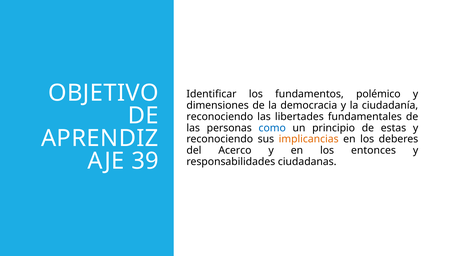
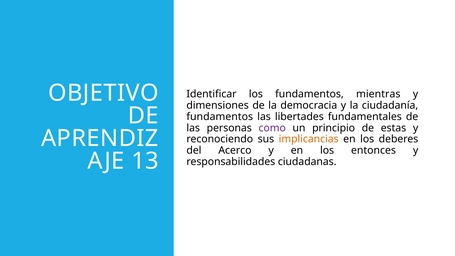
polémico: polémico -> mientras (378, 94)
reconociendo: reconociendo -> fundamentos (220, 117)
como colour: blue -> purple (272, 128)
39: 39 -> 13 (145, 161)
